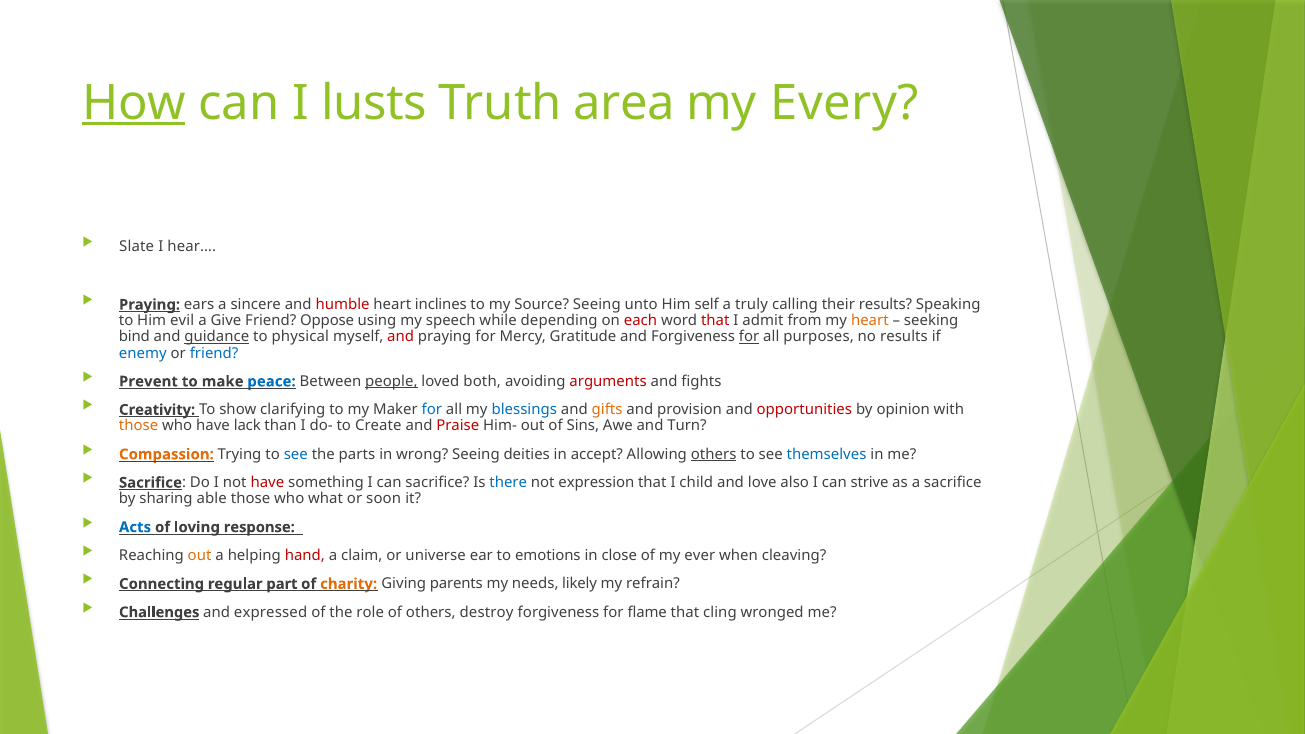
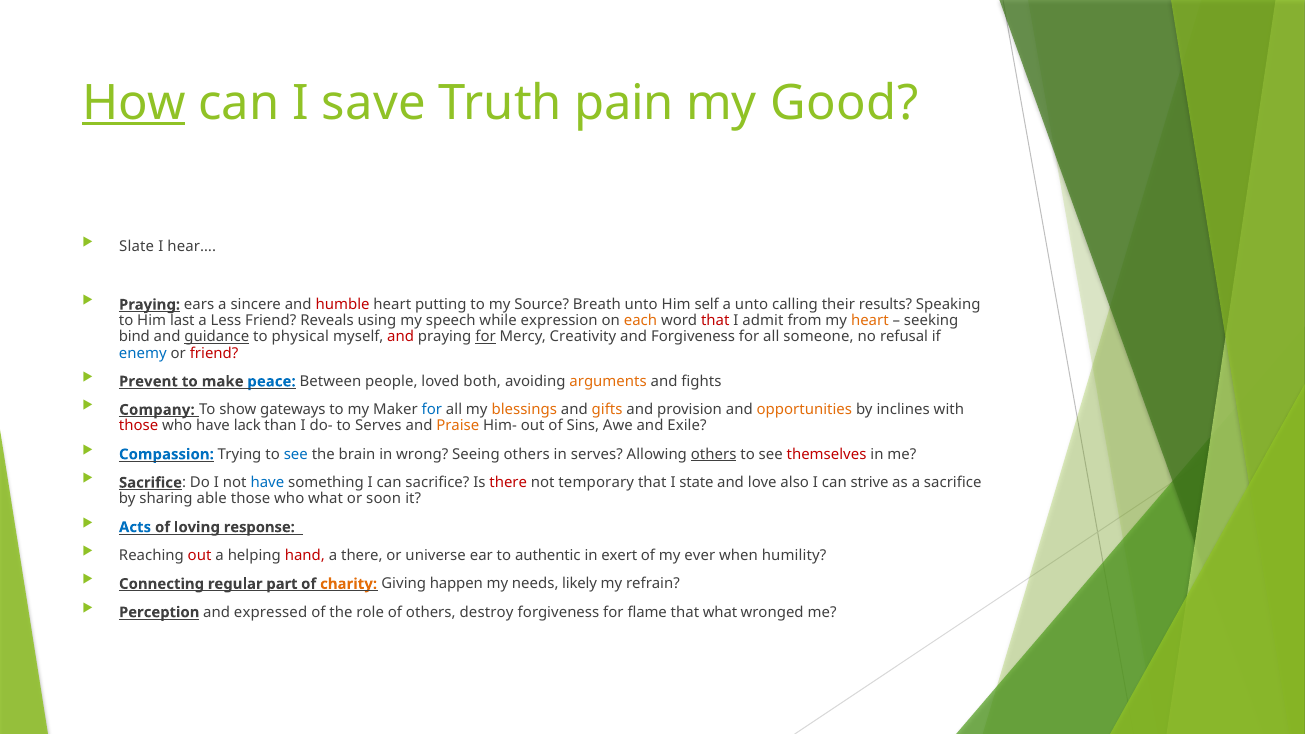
lusts: lusts -> save (374, 103)
area: area -> pain (624, 103)
Every: Every -> Good (845, 103)
inclines: inclines -> putting (441, 305)
Source Seeing: Seeing -> Breath (597, 305)
a truly: truly -> unto (752, 305)
evil: evil -> last (182, 321)
Give: Give -> Less (226, 321)
Oppose: Oppose -> Reveals (327, 321)
depending: depending -> expression (559, 321)
each colour: red -> orange (641, 321)
for underline: none -> present (486, 337)
Gratitude: Gratitude -> Creativity (583, 337)
for underline: present -> none (749, 337)
purposes: purposes -> someone (819, 337)
no results: results -> refusal (904, 337)
friend colour: blue -> red (214, 353)
people underline: present -> none (391, 382)
arguments colour: red -> orange (608, 382)
Creativity: Creativity -> Company (157, 410)
clarifying: clarifying -> gateways (293, 410)
blessings colour: blue -> orange (524, 410)
opportunities colour: red -> orange (804, 410)
opinion: opinion -> inclines (903, 410)
those colour: orange -> red (139, 426)
to Create: Create -> Serves (378, 426)
Praise colour: red -> orange (458, 426)
Turn: Turn -> Exile (687, 426)
Compassion colour: orange -> blue (166, 454)
parts: parts -> brain (357, 454)
Seeing deities: deities -> others (527, 454)
in accept: accept -> serves (597, 454)
themselves colour: blue -> red (827, 454)
have colour: red -> blue (267, 483)
there colour: blue -> red (508, 483)
expression: expression -> temporary (596, 483)
child: child -> state (696, 483)
out colour: orange -> red (200, 556)
a claim: claim -> there (362, 556)
emotions: emotions -> authentic (548, 556)
close: close -> exert (619, 556)
cleaving: cleaving -> humility (794, 556)
parents: parents -> happen (456, 584)
Challenges: Challenges -> Perception (159, 612)
that cling: cling -> what (720, 612)
